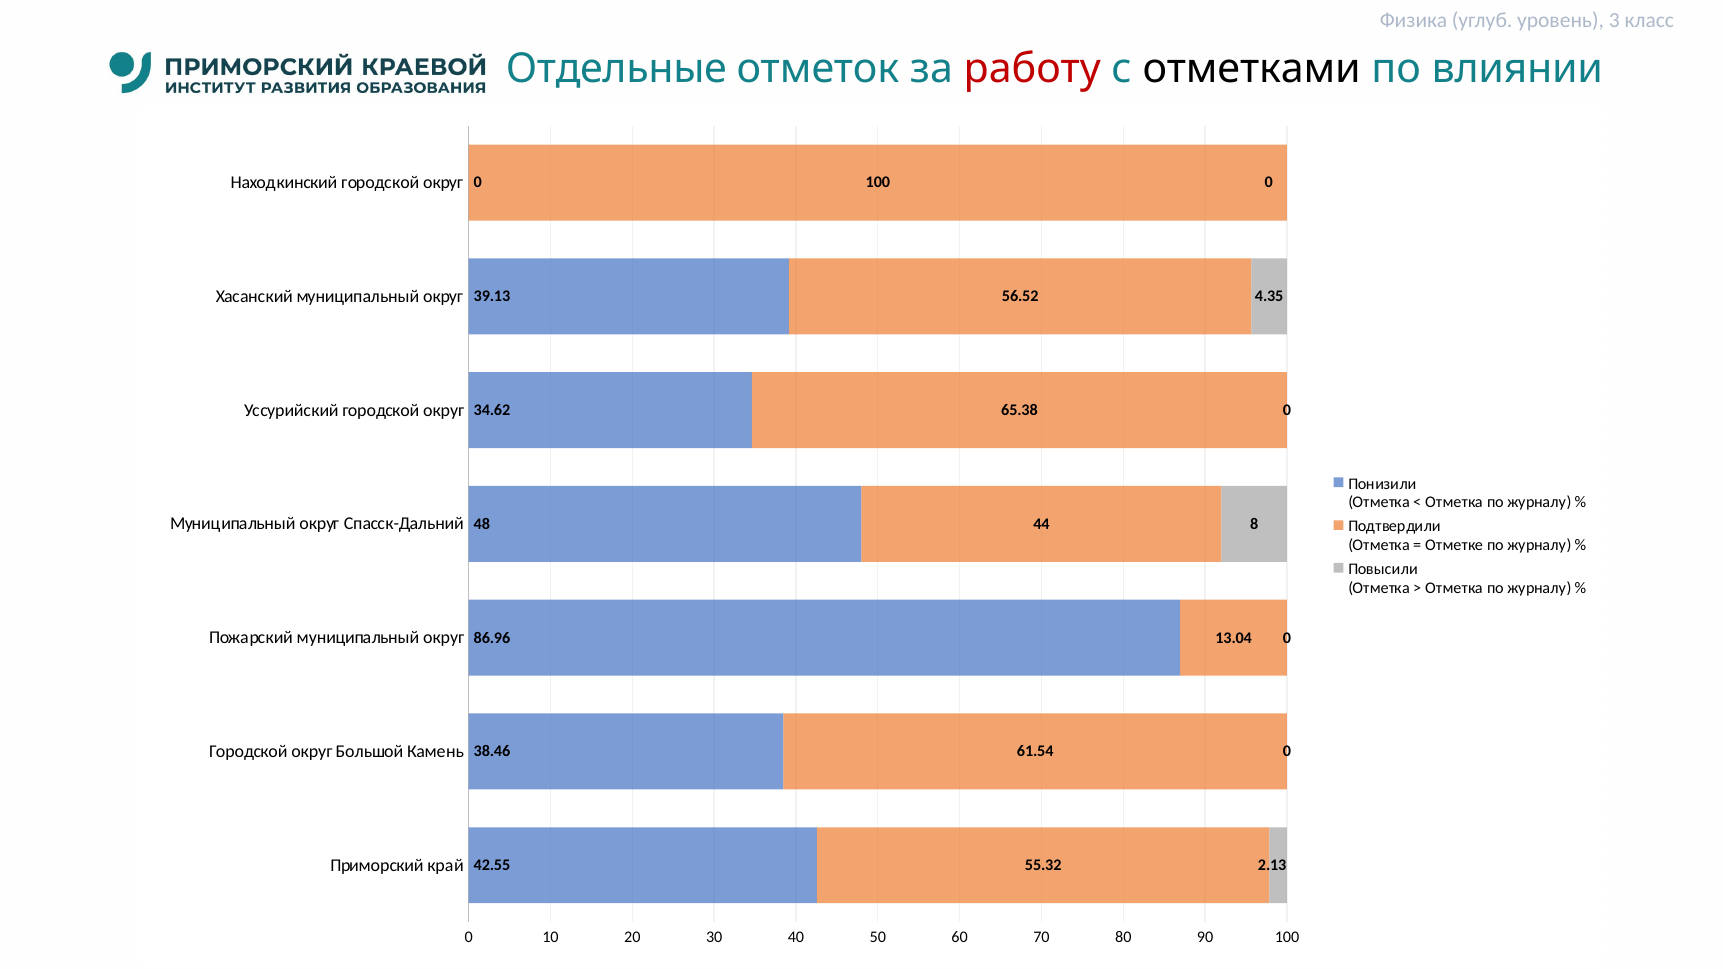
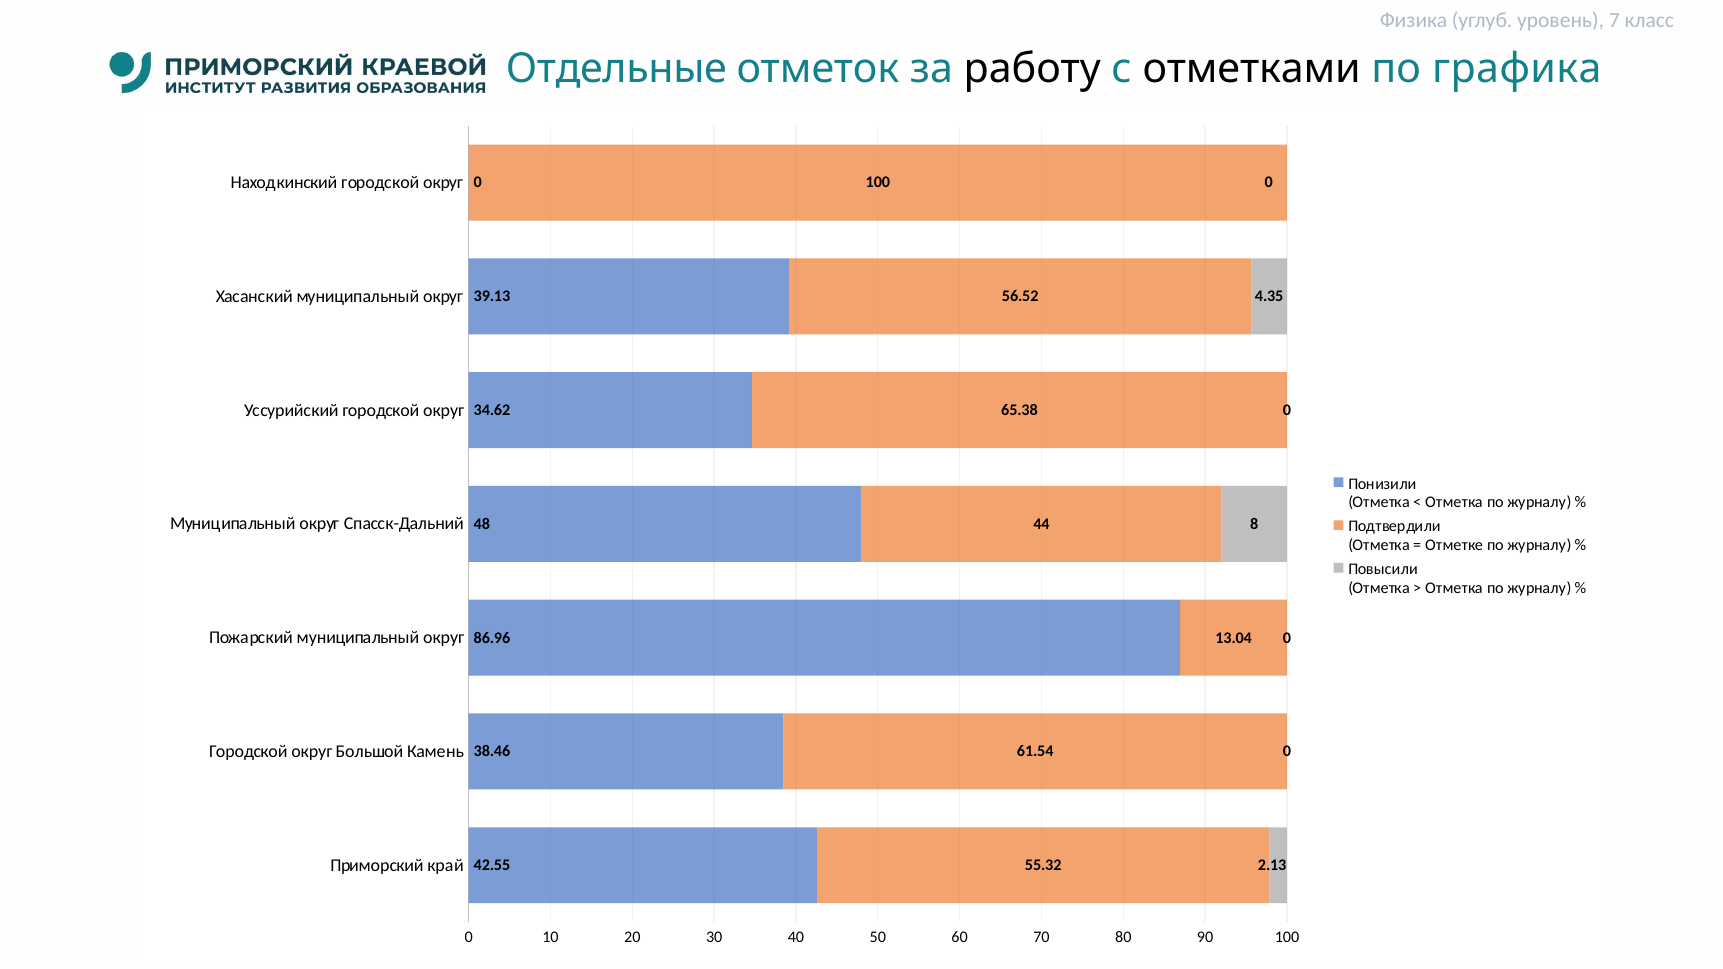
3: 3 -> 7 (1614, 21)
работу colour: red -> black (1032, 69)
влиянии: влиянии -> графика (1517, 69)
